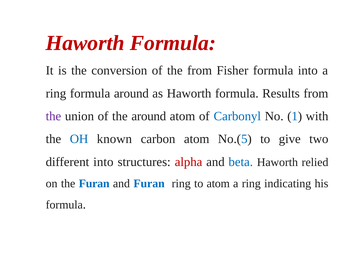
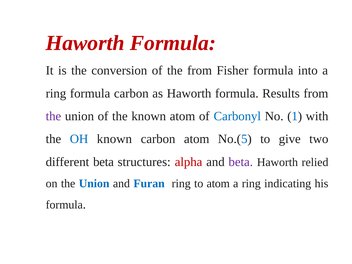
formula around: around -> carbon (131, 93)
the around: around -> known (149, 116)
different into: into -> beta (104, 162)
beta colour: blue -> purple (241, 162)
on the Furan: Furan -> Union (94, 184)
